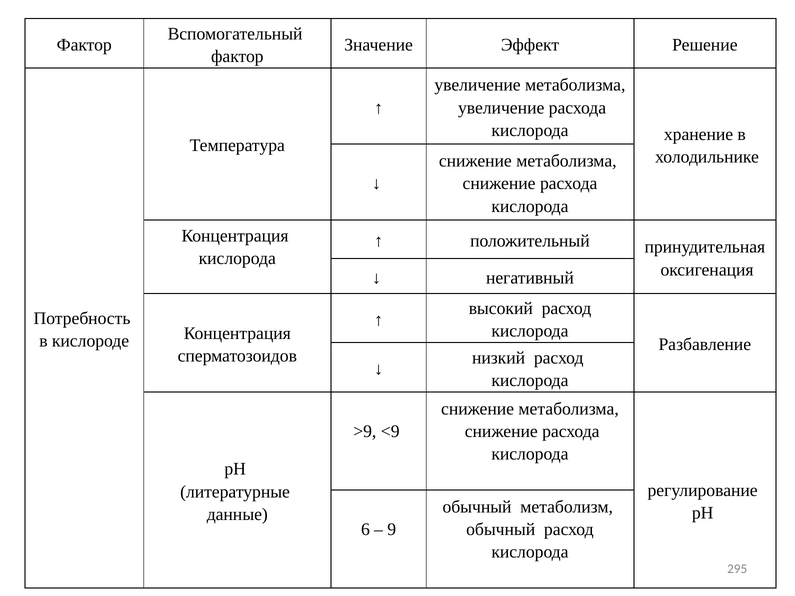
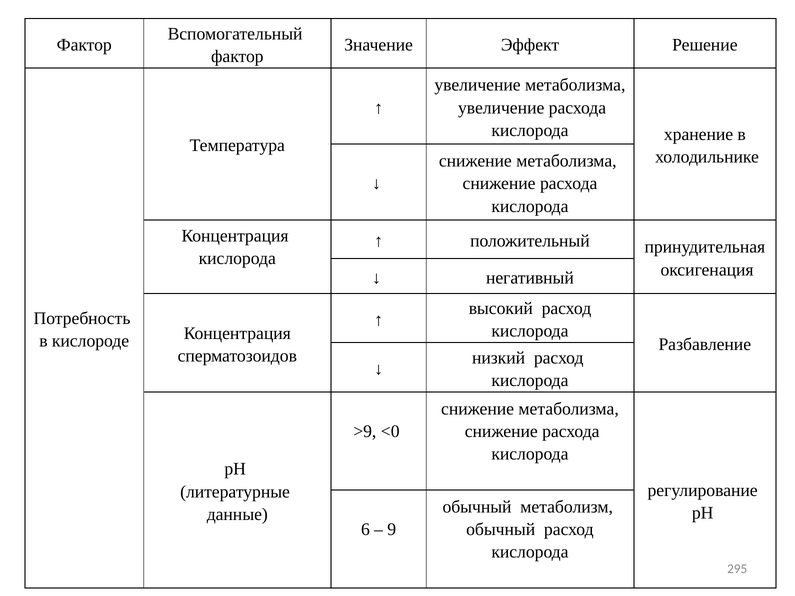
<9: <9 -> <0 (390, 432)
